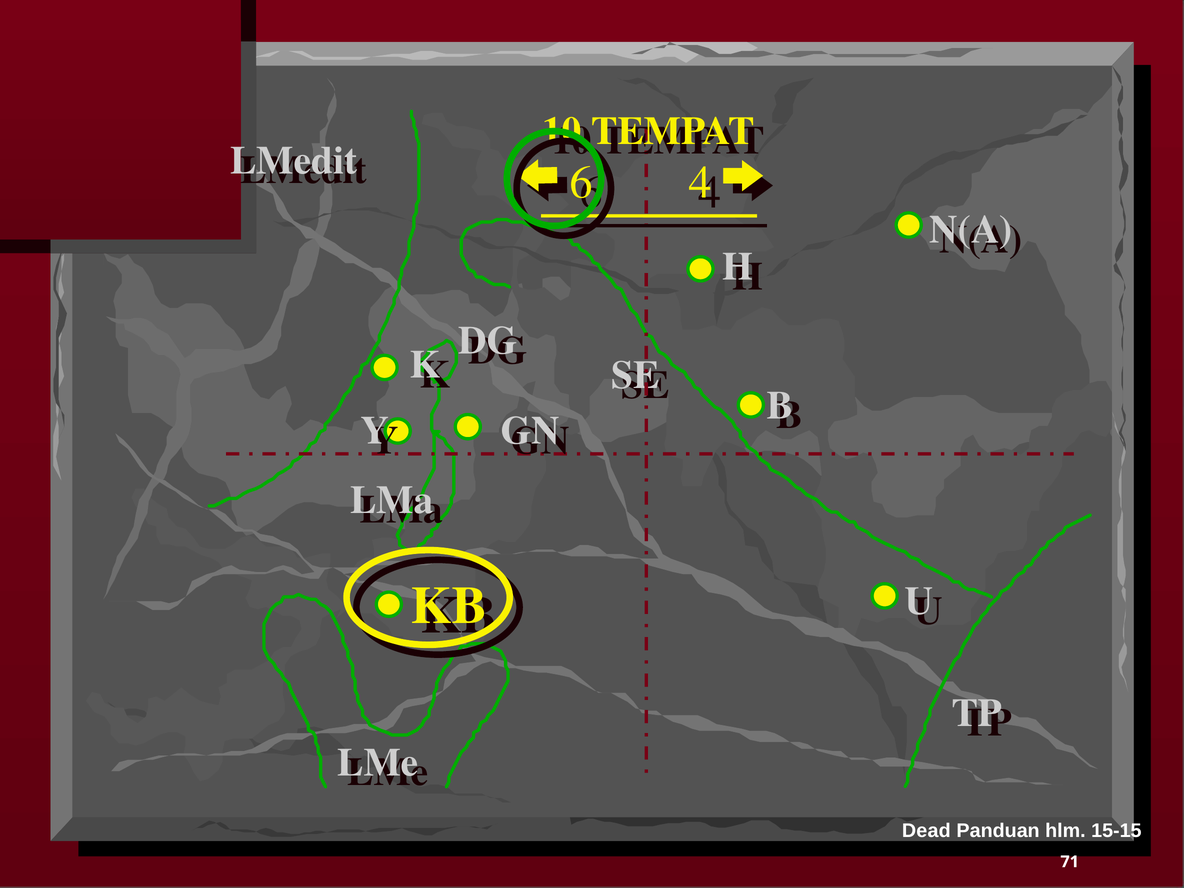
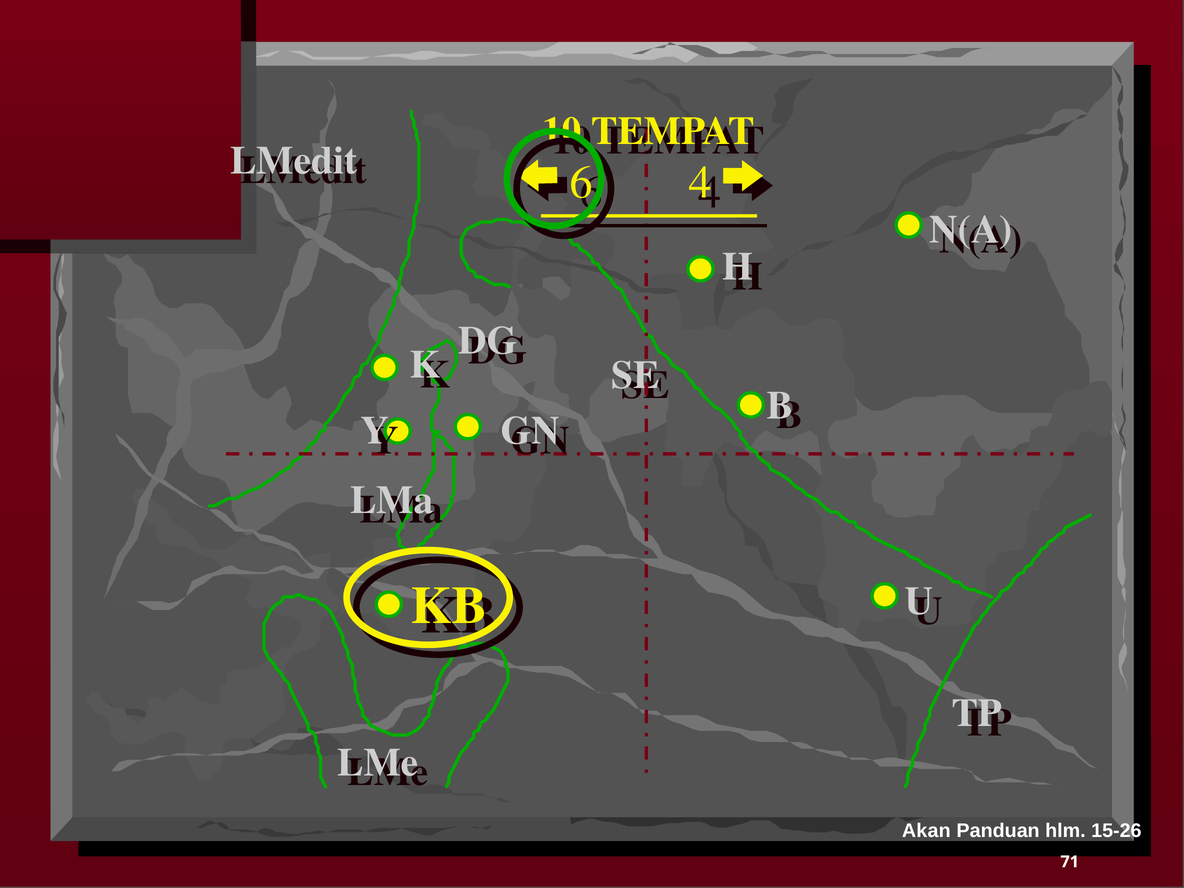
Dead: Dead -> Akan (926, 831)
15-15: 15-15 -> 15-26 (1116, 831)
